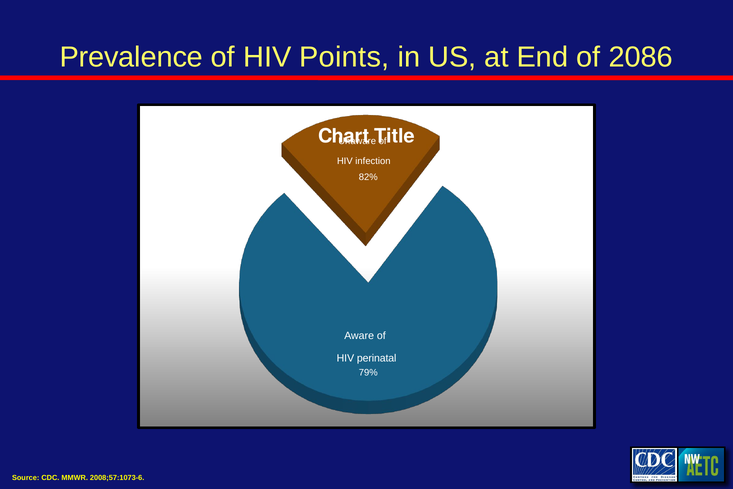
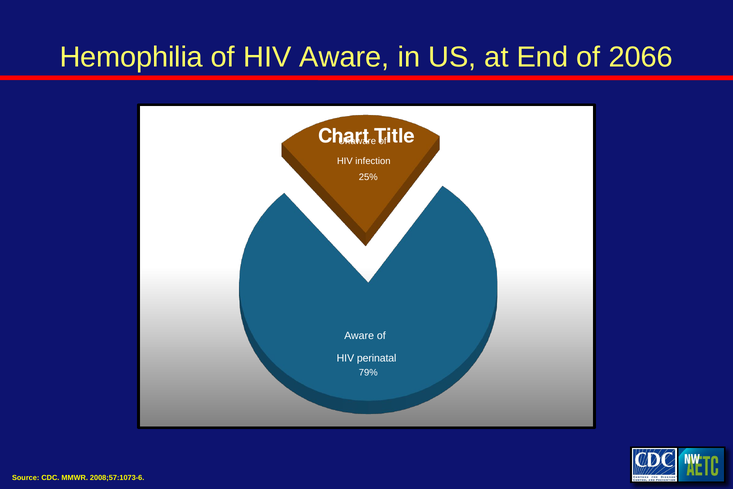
Prevalence: Prevalence -> Hemophilia (131, 57)
HIV Points: Points -> Aware (344, 57)
2086: 2086 -> 2066 (641, 57)
82%: 82% -> 25% (368, 177)
